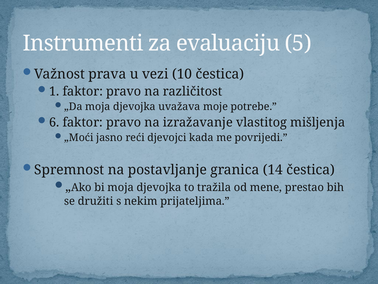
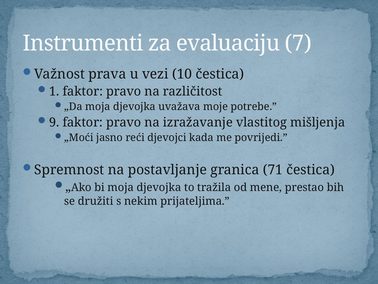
5: 5 -> 7 (298, 43)
6: 6 -> 9 (54, 122)
14: 14 -> 71 (273, 169)
